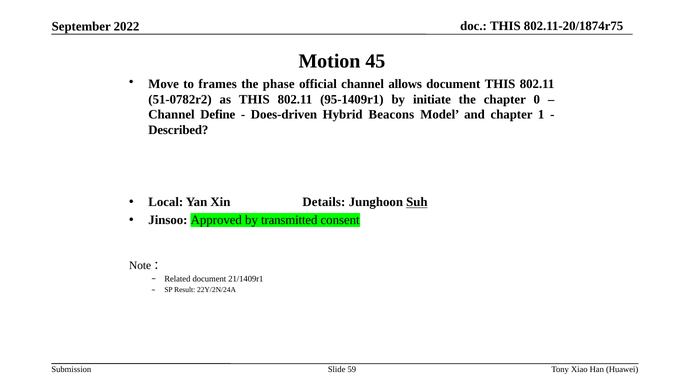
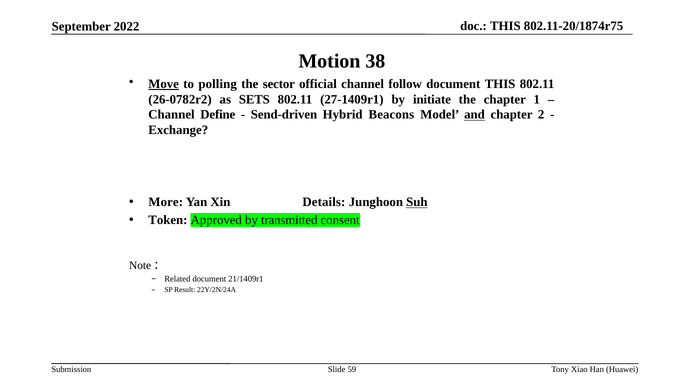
45: 45 -> 38 (375, 61)
Move underline: none -> present (164, 84)
frames: frames -> polling (218, 84)
phase: phase -> sector (279, 84)
allows: allows -> follow (405, 84)
51-0782r2: 51-0782r2 -> 26-0782r2 (180, 99)
as THIS: THIS -> SETS (254, 99)
95-1409r1: 95-1409r1 -> 27-1409r1 (352, 99)
0: 0 -> 1 (537, 99)
Does-driven: Does-driven -> Send-driven (284, 115)
and underline: none -> present (475, 115)
1: 1 -> 2 (541, 115)
Described: Described -> Exchange (178, 130)
Local: Local -> More (166, 202)
Jinsoo: Jinsoo -> Token (168, 220)
